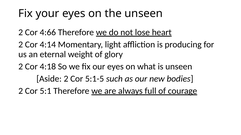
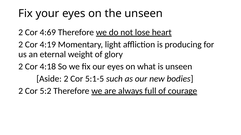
4:66: 4:66 -> 4:69 (48, 32)
4:14: 4:14 -> 4:19 (48, 45)
5:1: 5:1 -> 5:2 (46, 91)
